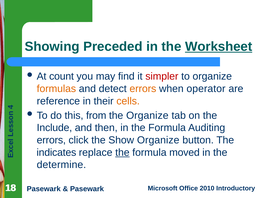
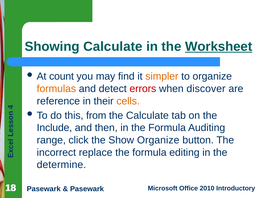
Showing Preceded: Preceded -> Calculate (113, 46)
simpler colour: red -> orange (162, 76)
errors colour: orange -> red (143, 89)
operator: operator -> discover (206, 89)
the Organize: Organize -> Calculate (147, 115)
errors: errors -> range (51, 140)
indicates: indicates -> incorrect (56, 152)
the underline: present -> none (122, 152)
moved: moved -> editing (184, 152)
